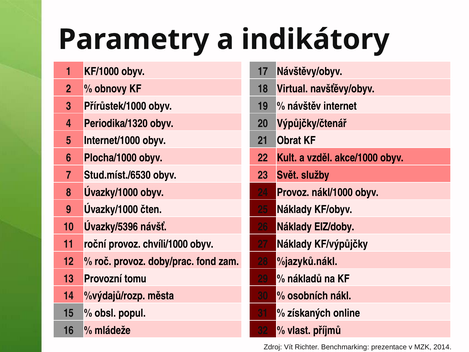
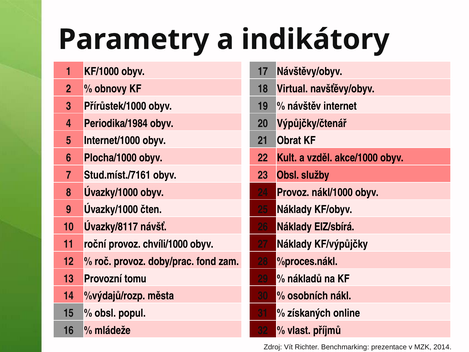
Periodika/1320: Periodika/1320 -> Periodika/1984 (116, 123)
Stud.míst./6530: Stud.míst./6530 -> Stud.míst./7161 (117, 175)
23 Svět: Svět -> Obsl (288, 175)
Úvazky/5396: Úvazky/5396 -> Úvazky/8117 (111, 227)
EIZ/doby: EIZ/doby -> EIZ/sbírá (334, 227)
%jazyků.nákl: %jazyků.nákl -> %proces.nákl (307, 261)
